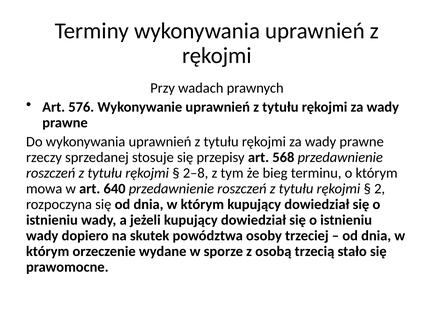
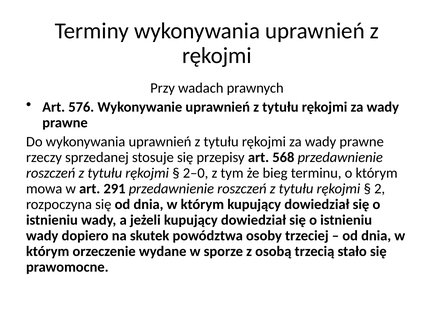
2–8: 2–8 -> 2–0 (196, 173)
640: 640 -> 291 (115, 188)
